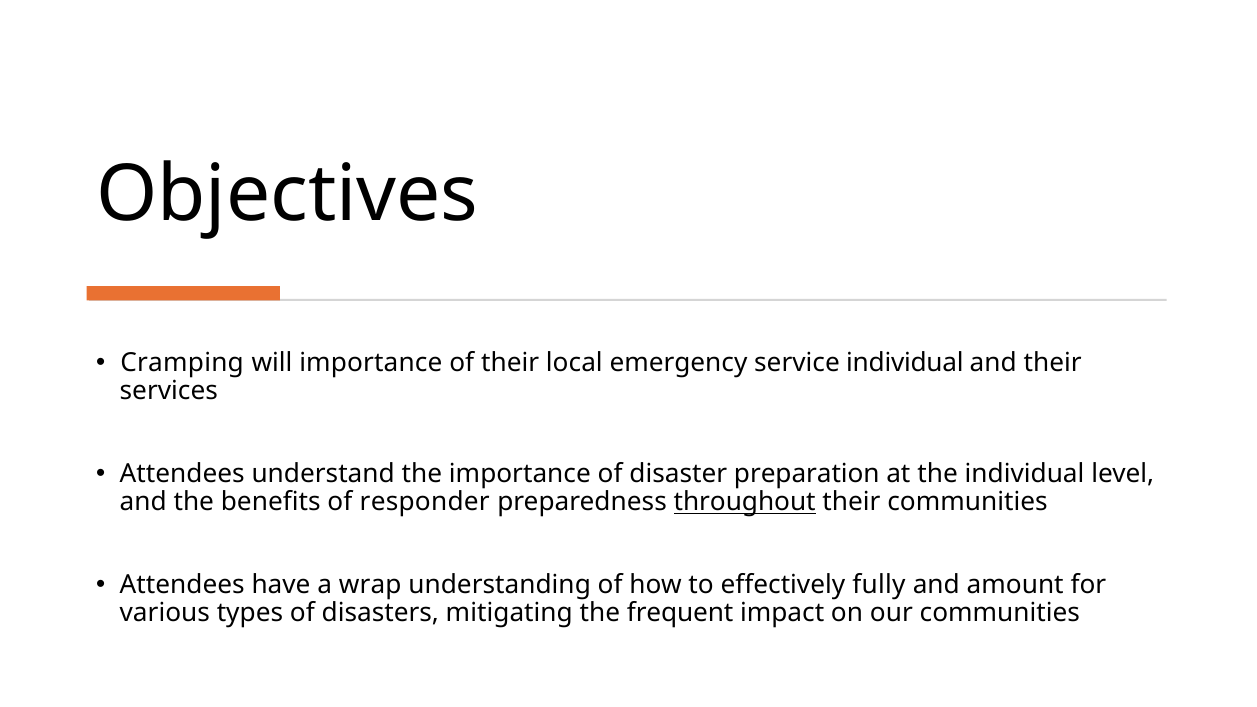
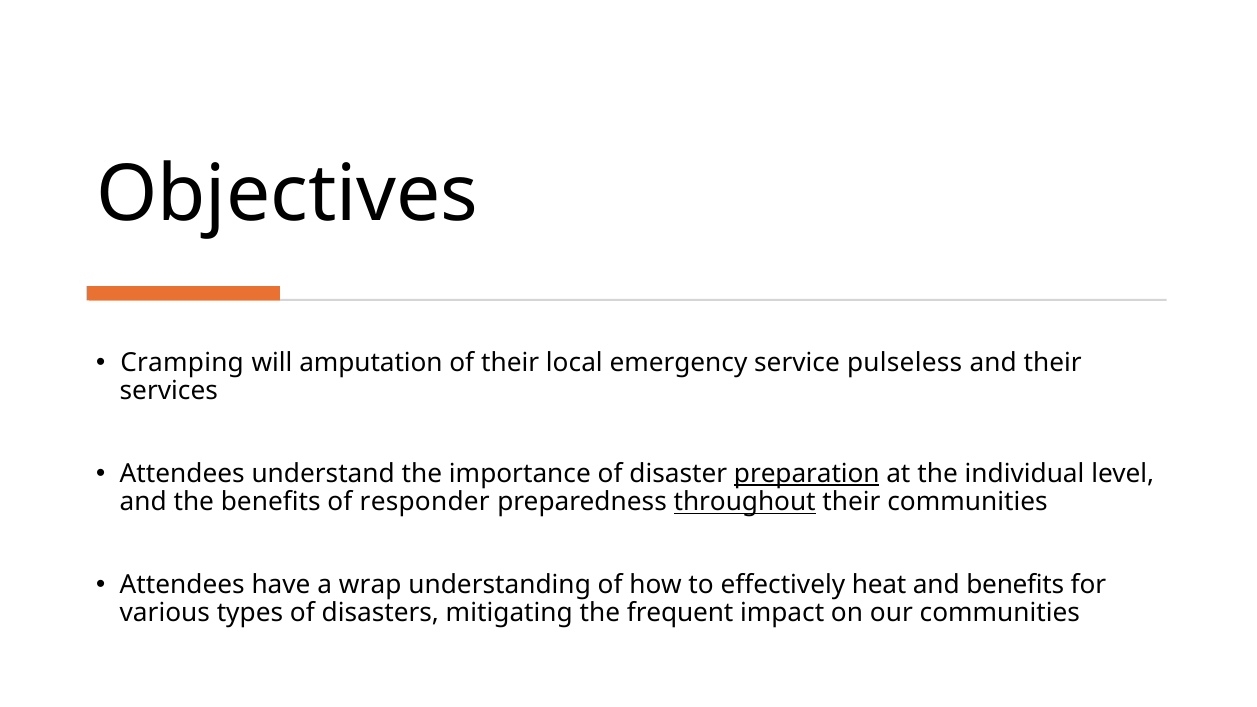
will importance: importance -> amputation (371, 363)
service individual: individual -> pulseless (905, 363)
preparation underline: none -> present (807, 474)
fully: fully -> heat (879, 585)
and amount: amount -> benefits (1015, 585)
